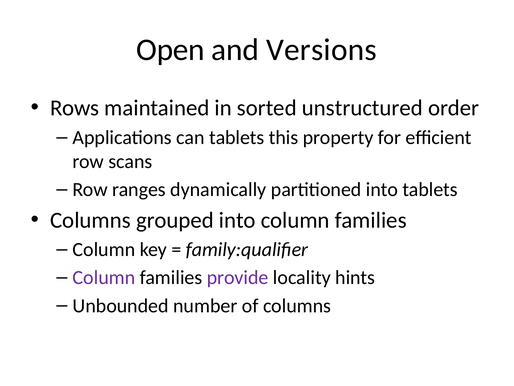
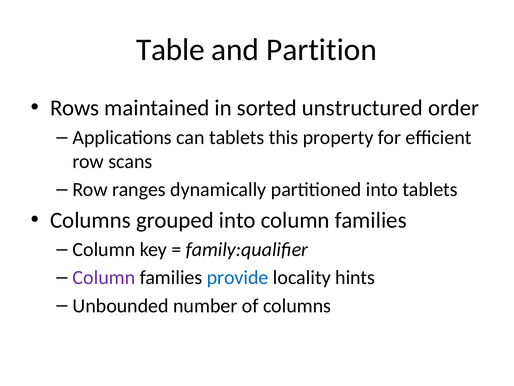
Open: Open -> Table (170, 50)
Versions: Versions -> Partition (322, 50)
provide colour: purple -> blue (238, 277)
